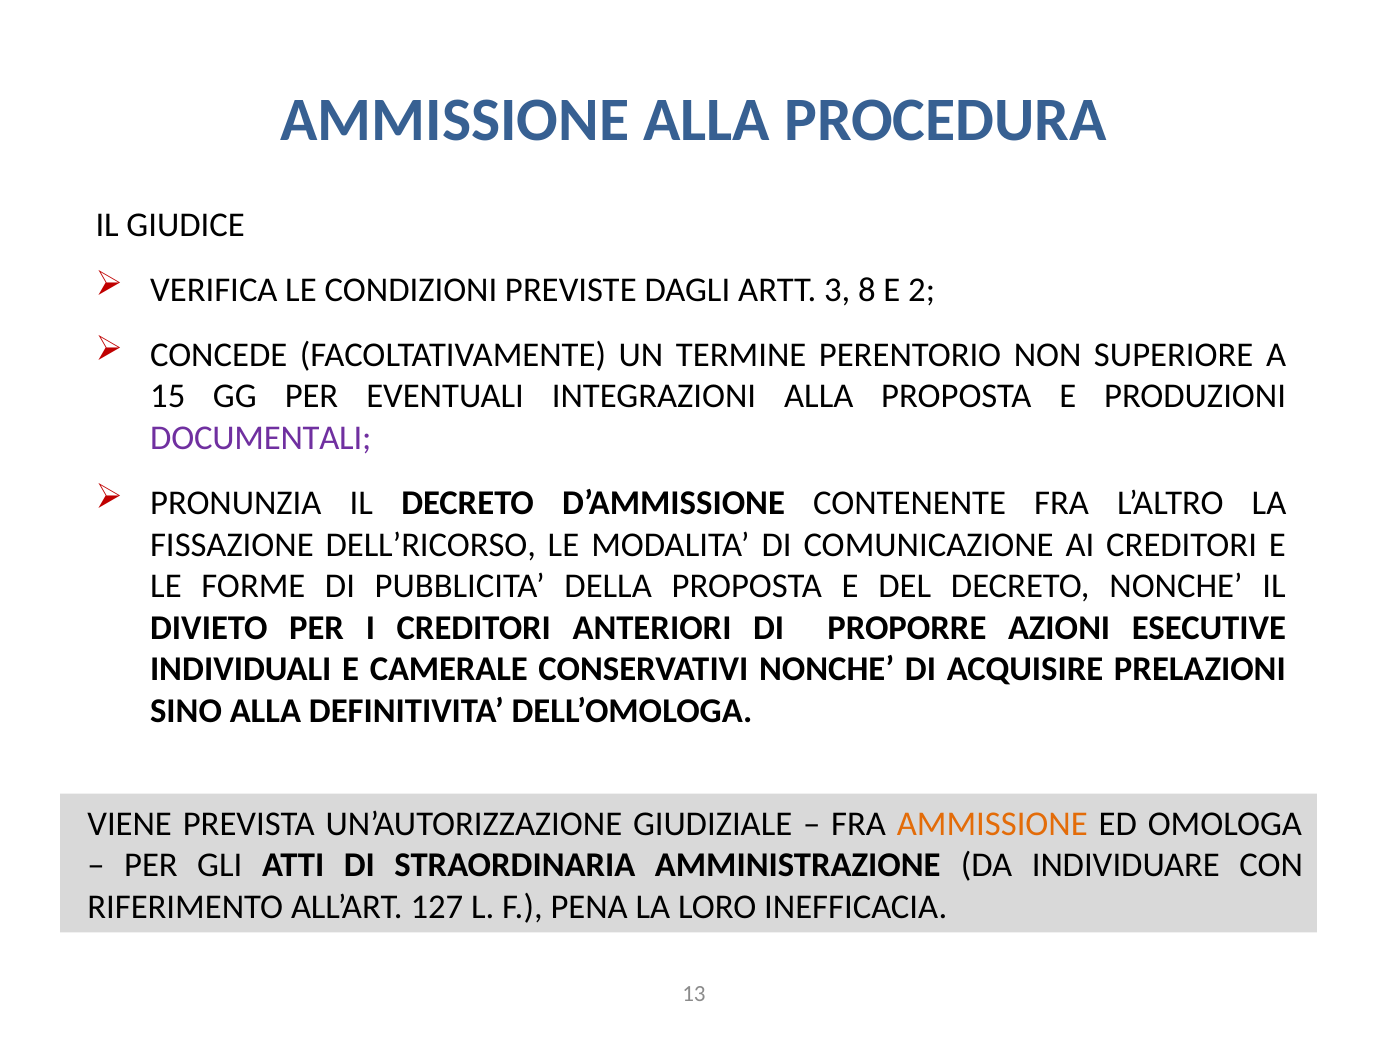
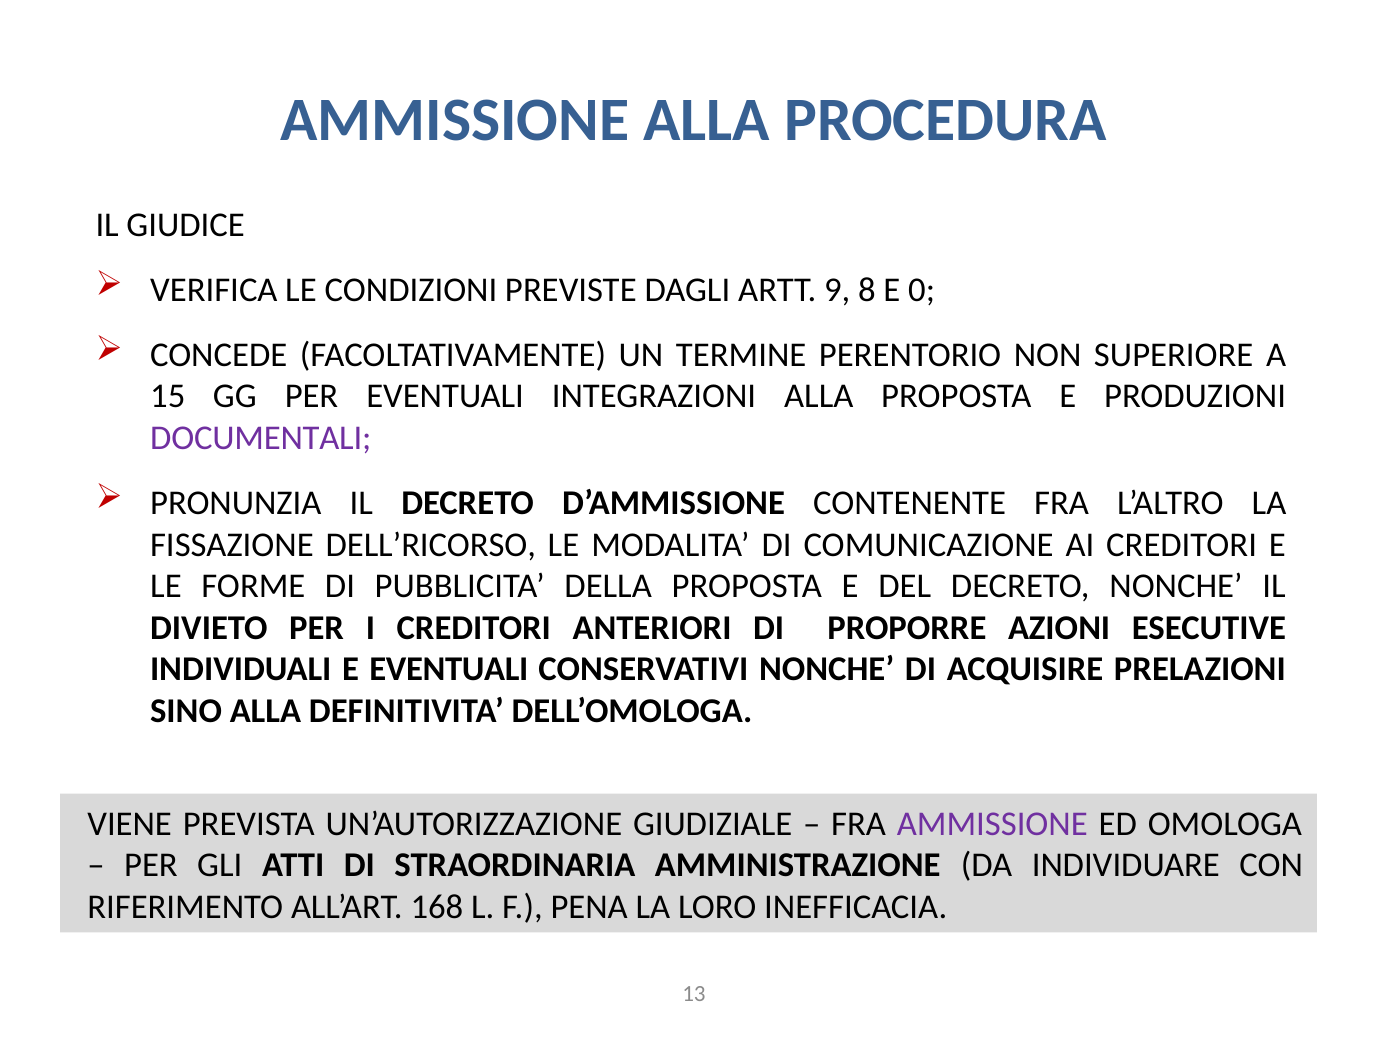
3: 3 -> 9 (837, 290)
2: 2 -> 0 (922, 290)
E CAMERALE: CAMERALE -> EVENTUALI (449, 669)
AMMISSIONE colour: orange -> purple (992, 824)
127: 127 -> 168 (437, 907)
